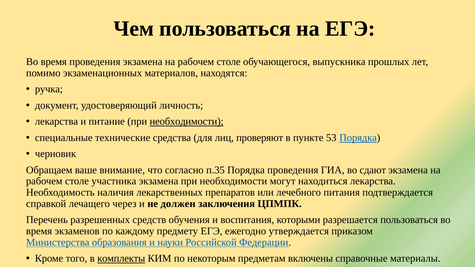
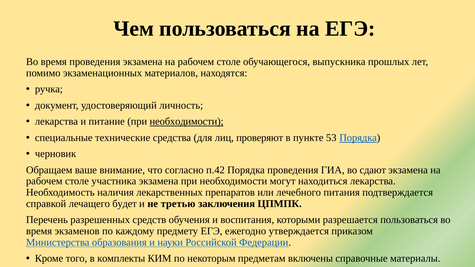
п.35: п.35 -> п.42 (215, 170)
через: через -> будет (125, 204)
должен: должен -> третью (178, 204)
комплекты underline: present -> none (121, 259)
